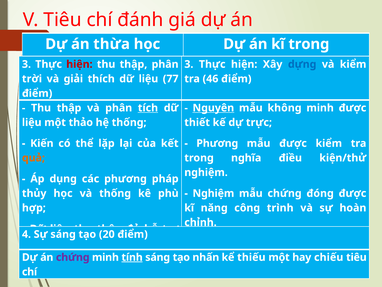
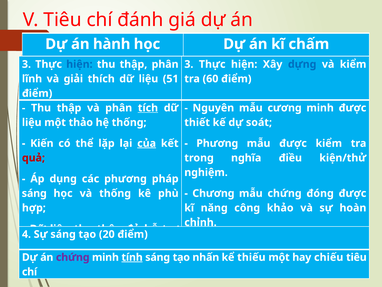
thừa: thừa -> hành (112, 44)
kĩ trong: trong -> chấm (309, 44)
hiện colour: red -> blue (79, 64)
trời: trời -> lĩnh (32, 79)
77: 77 -> 51 (171, 79)
46: 46 -> 60 (210, 79)
Nguyên underline: present -> none (213, 108)
không: không -> cương (285, 108)
trực: trực -> soát (259, 122)
của underline: none -> present (147, 143)
quả colour: orange -> red (33, 158)
thủy: thủy -> sáng (34, 193)
Nghiệm: Nghiệm -> Chương (213, 193)
trình: trình -> khảo (280, 208)
